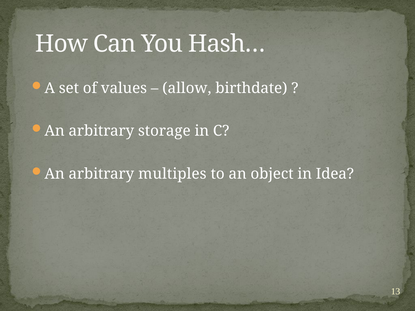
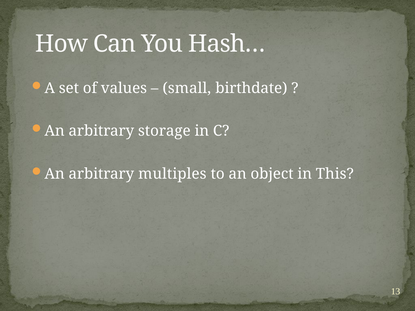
allow: allow -> small (187, 88)
Idea: Idea -> This (335, 174)
